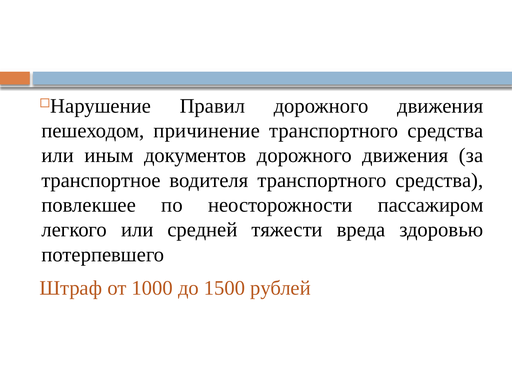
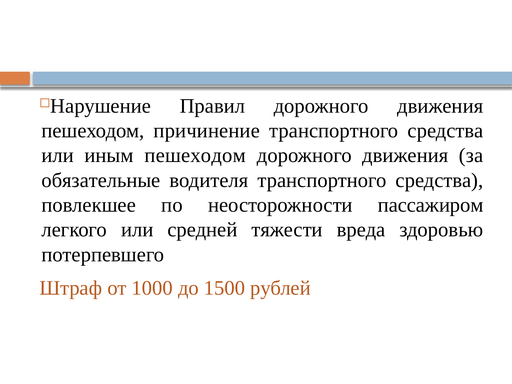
иным документов: документов -> пешеходом (195, 156)
транспортное: транспортное -> обязательные (101, 180)
